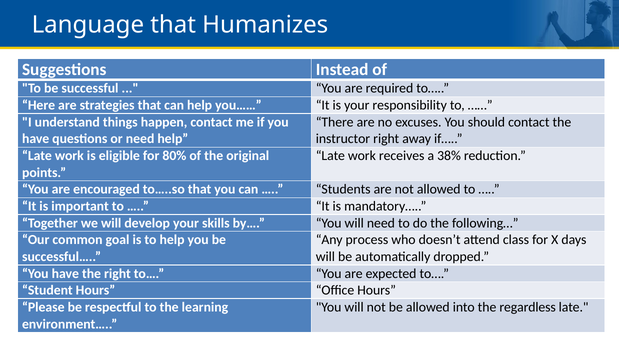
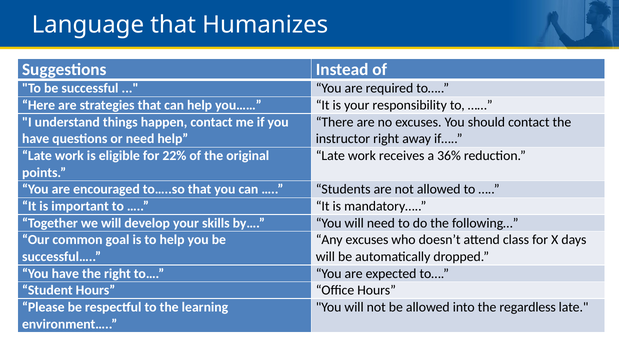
80%: 80% -> 22% (174, 156)
38%: 38% -> 36% (449, 156)
Any process: process -> excuses (367, 240)
